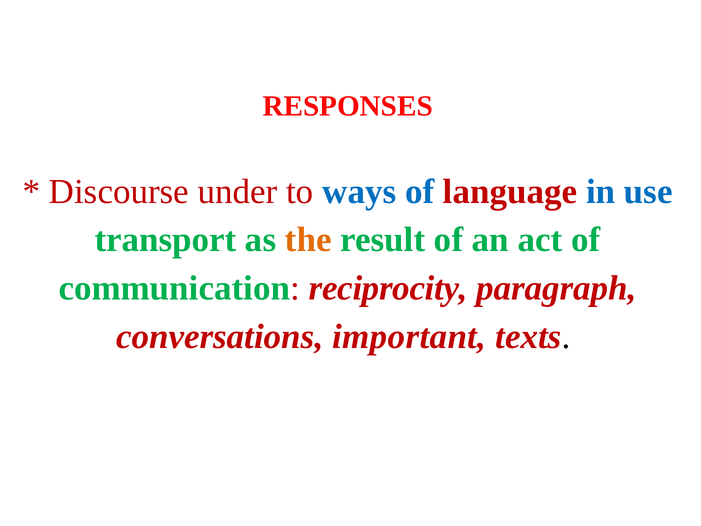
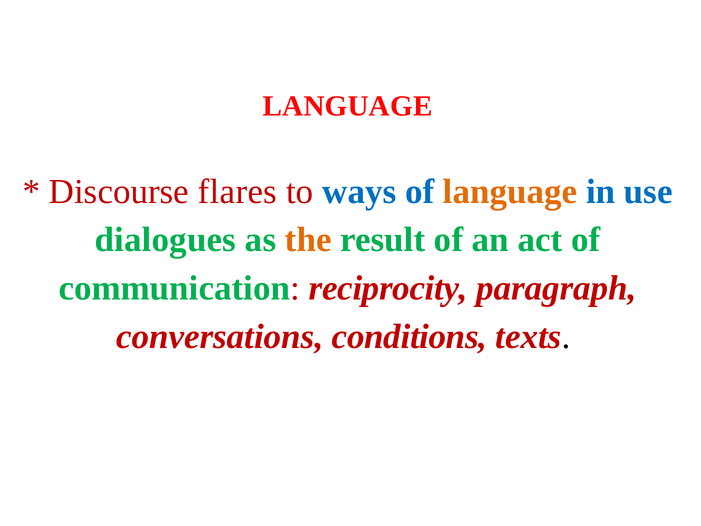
RESPONSES: RESPONSES -> LANGUAGE (348, 106)
under: under -> flares (237, 191)
language colour: red -> orange (510, 191)
transport: transport -> dialogues (165, 240)
important: important -> conditions (410, 336)
